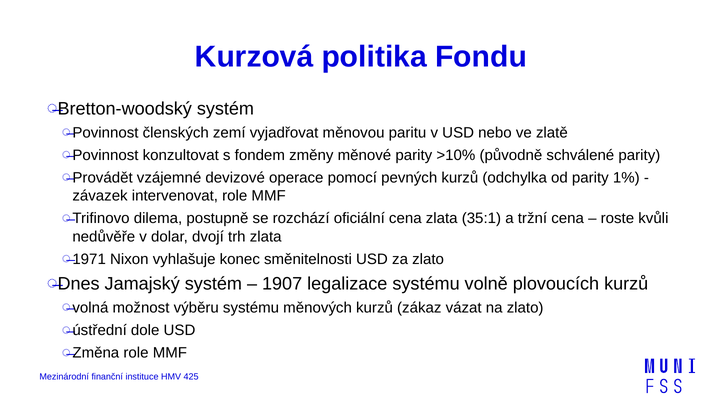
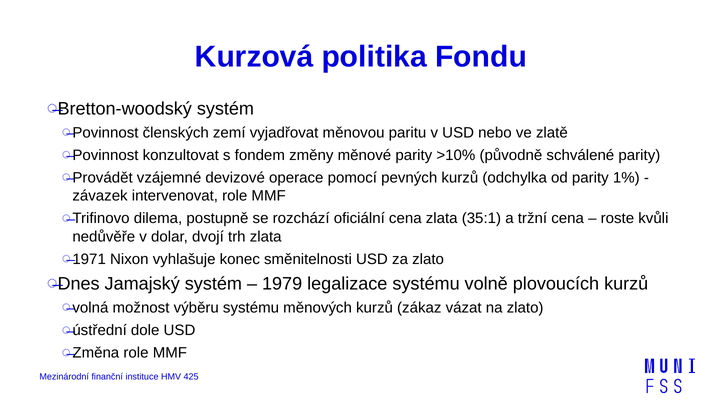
1907: 1907 -> 1979 (282, 284)
